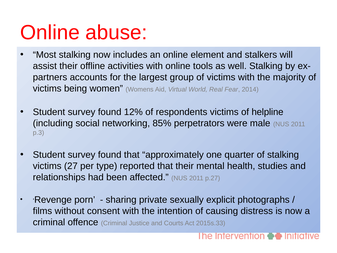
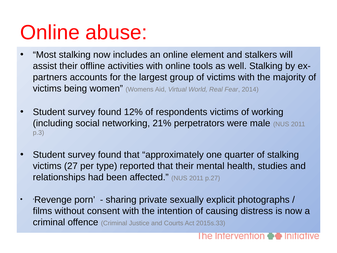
helpline: helpline -> working (268, 112)
85%: 85% -> 21% (162, 123)
